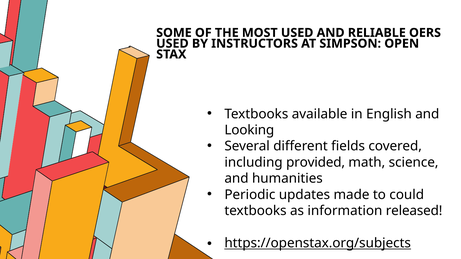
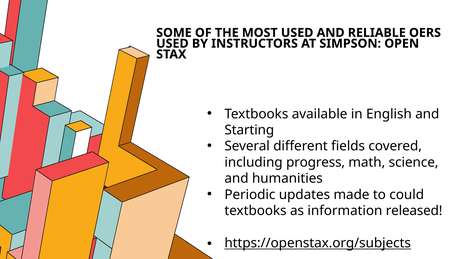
Looking: Looking -> Starting (249, 130)
provided: provided -> progress (316, 163)
